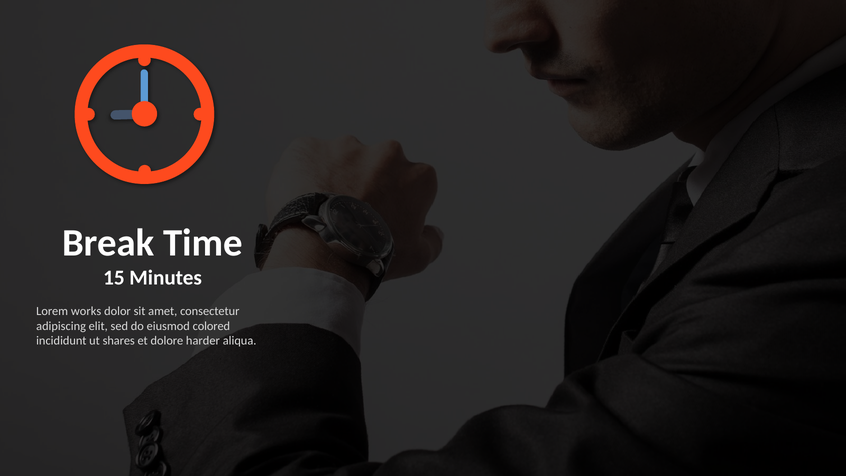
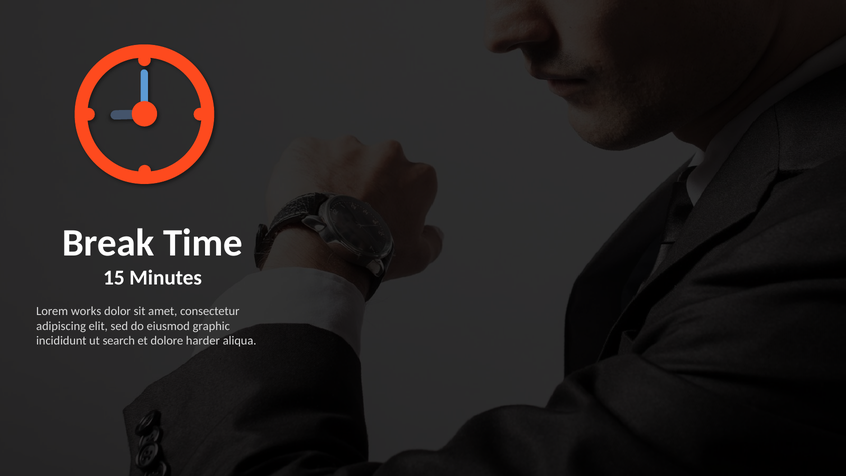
colored: colored -> graphic (211, 326)
shares: shares -> search (119, 341)
